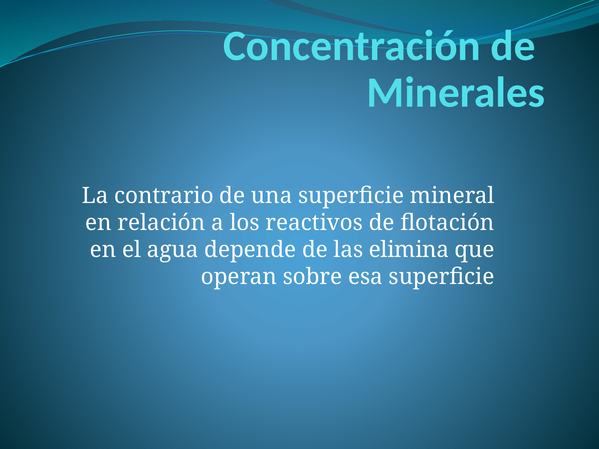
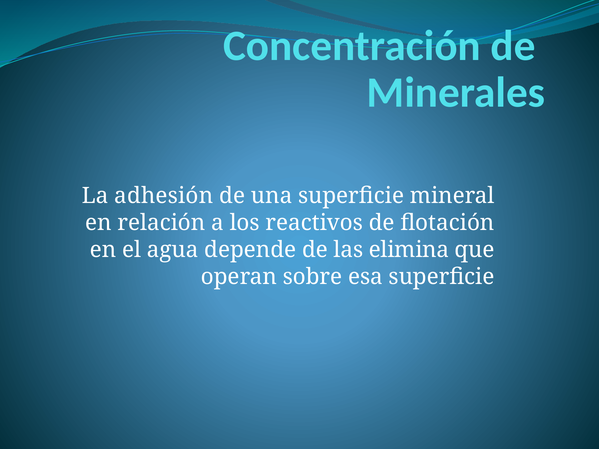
contrario: contrario -> adhesión (164, 196)
